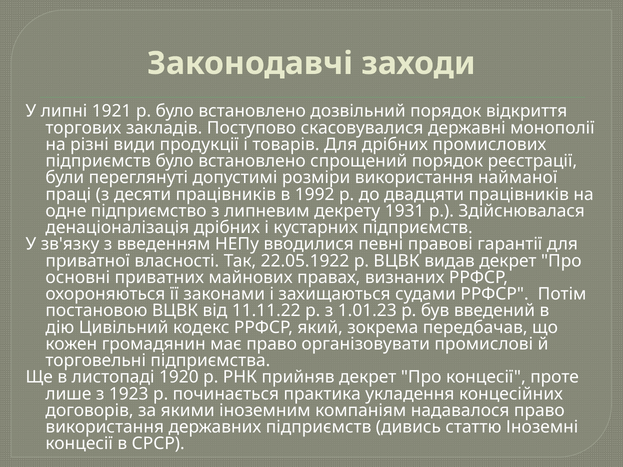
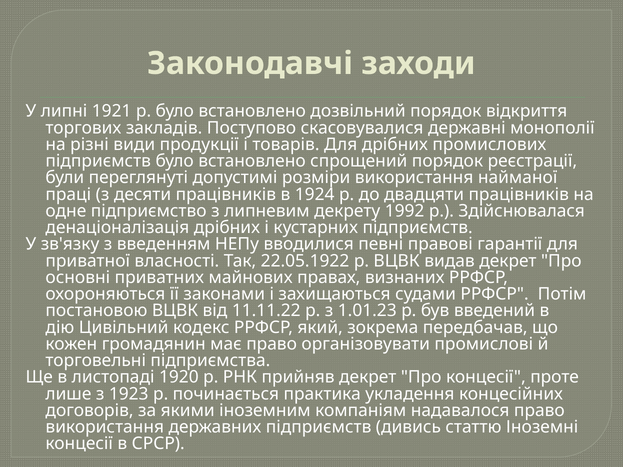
1992: 1992 -> 1924 (315, 194)
1931: 1931 -> 1992 (405, 211)
